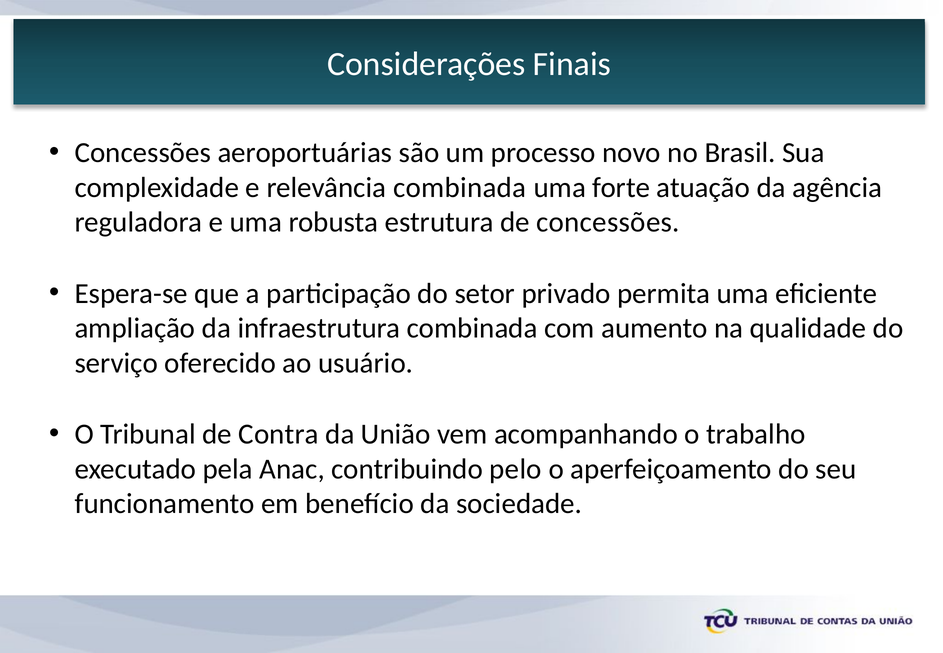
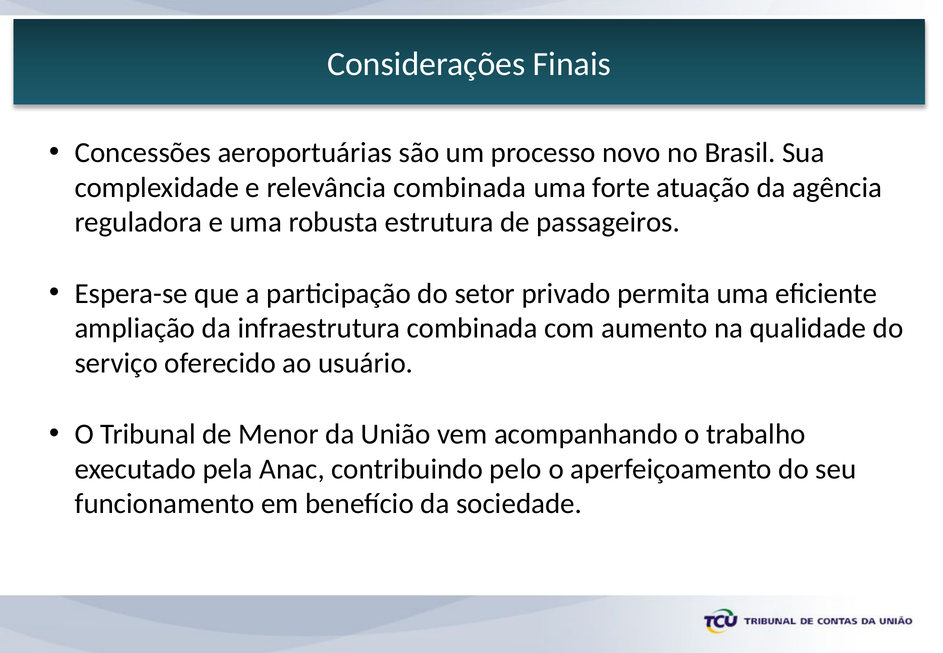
de concessões: concessões -> passageiros (608, 222)
Contra: Contra -> Menor (279, 434)
